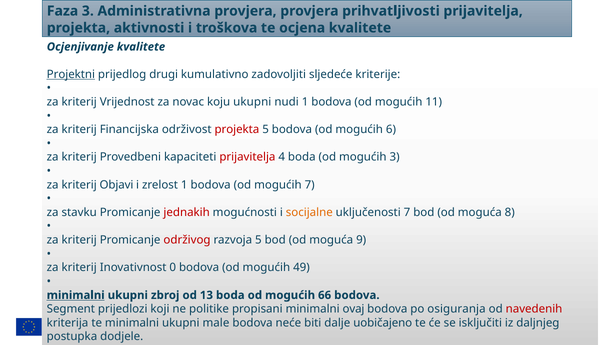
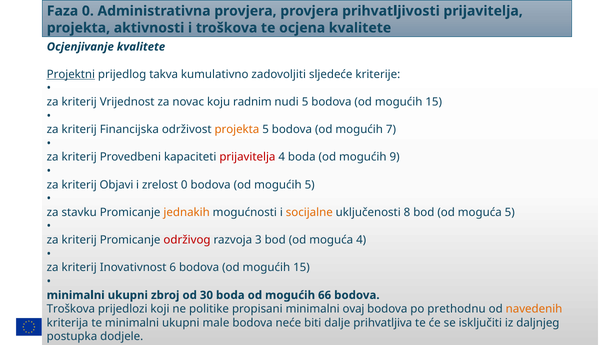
Faza 3: 3 -> 0 (88, 11)
drugi: drugi -> takva (164, 74)
koju ukupni: ukupni -> radnim (252, 102)
nudi 1: 1 -> 5 (305, 102)
11: 11 -> 15 (434, 102)
projekta colour: red -> orange (237, 130)
6: 6 -> 7 (391, 130)
mogućih 3: 3 -> 9 (395, 157)
zrelost 1: 1 -> 0 (184, 185)
mogućih 7: 7 -> 5 (310, 185)
jednakih colour: red -> orange (187, 213)
uključenosti 7: 7 -> 8 (407, 213)
moguća 8: 8 -> 5 (510, 213)
razvoja 5: 5 -> 3 (258, 240)
moguća 9: 9 -> 4 (361, 240)
0: 0 -> 6 (173, 268)
49: 49 -> 15 (301, 268)
minimalni underline: present -> none (76, 296)
13: 13 -> 30 (206, 296)
Segment: Segment -> Troškova (71, 309)
osiguranja: osiguranja -> prethodnu (457, 309)
navedenih colour: red -> orange (534, 309)
uobičajeno: uobičajeno -> prihvatljiva (383, 323)
